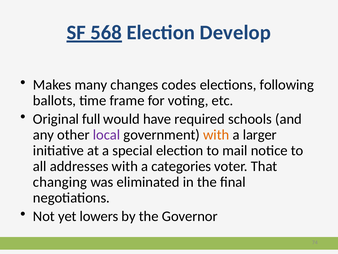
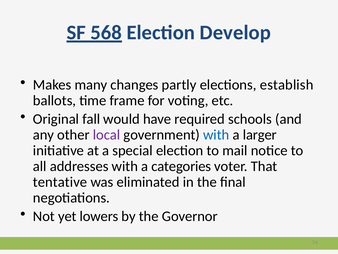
codes: codes -> partly (179, 85)
following: following -> establish (287, 85)
full: full -> fall (91, 119)
with colour: orange -> blue (216, 135)
changing: changing -> tentative (60, 182)
